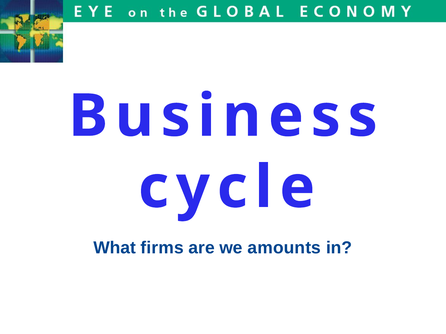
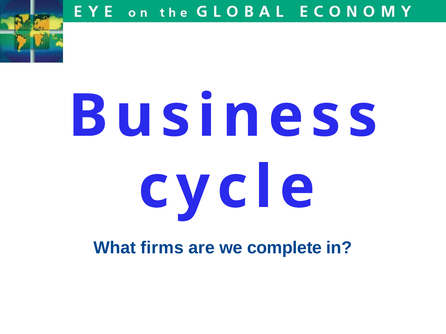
amounts: amounts -> complete (284, 248)
